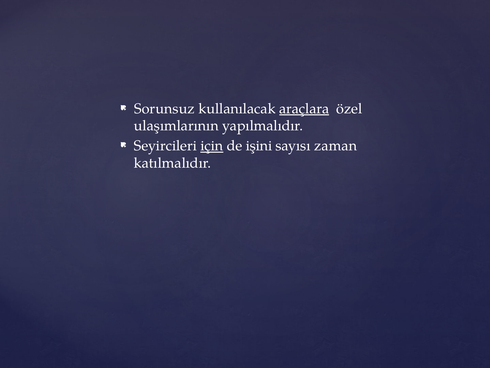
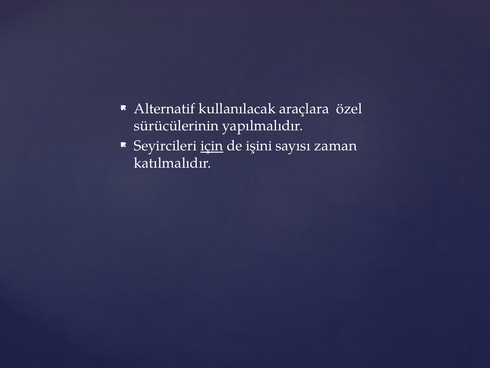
Sorunsuz: Sorunsuz -> Alternatif (164, 109)
araçlara underline: present -> none (304, 109)
ulaşımlarının: ulaşımlarının -> sürücülerinin (176, 126)
